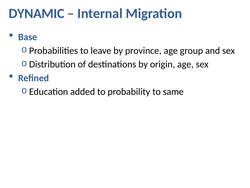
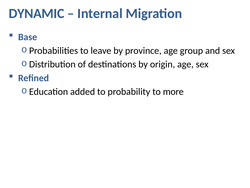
same: same -> more (173, 91)
